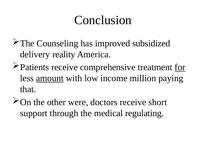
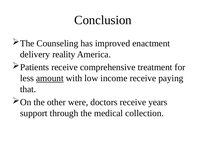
subsidized: subsidized -> enactment (151, 43)
for underline: present -> none (180, 67)
income million: million -> receive (143, 78)
short: short -> years (158, 102)
regulating: regulating -> collection (145, 113)
